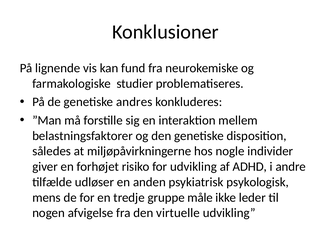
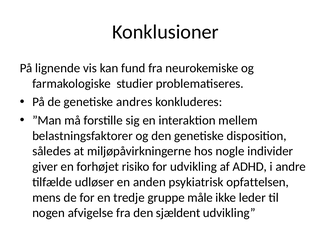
psykologisk: psykologisk -> opfattelsen (258, 182)
virtuelle: virtuelle -> sjældent (178, 213)
